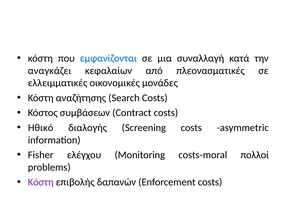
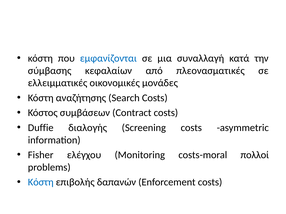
αναγκάζει: αναγκάζει -> σύμβασης (50, 71)
Ηθικό: Ηθικό -> Duffie (41, 128)
Κόστη colour: purple -> blue (41, 183)
